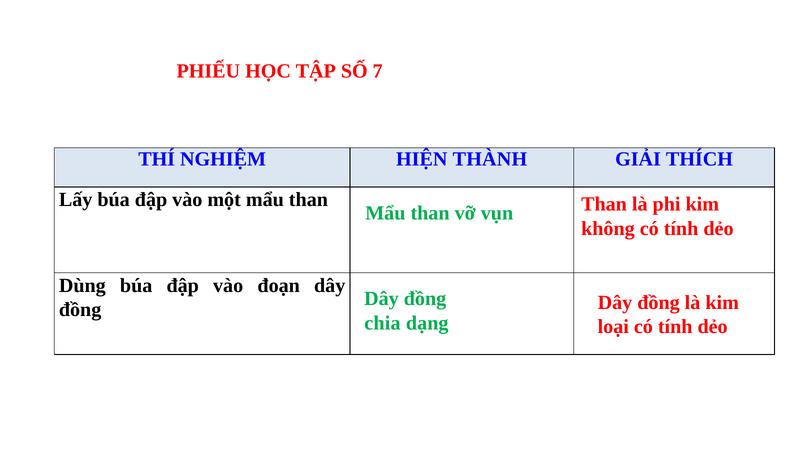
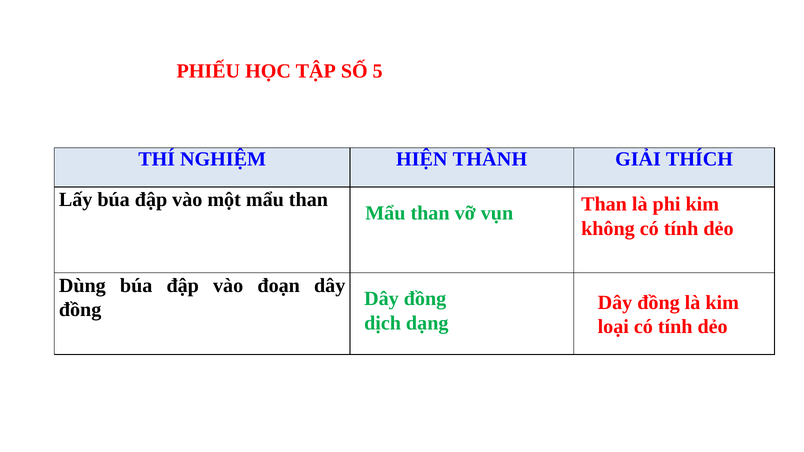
7: 7 -> 5 (378, 71)
chia: chia -> dịch (383, 323)
